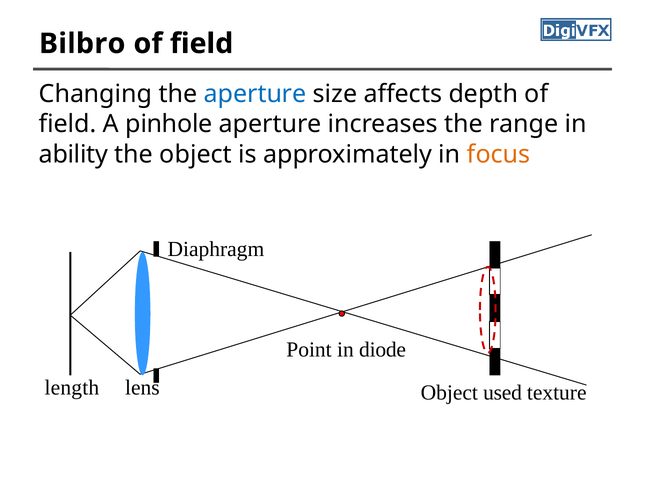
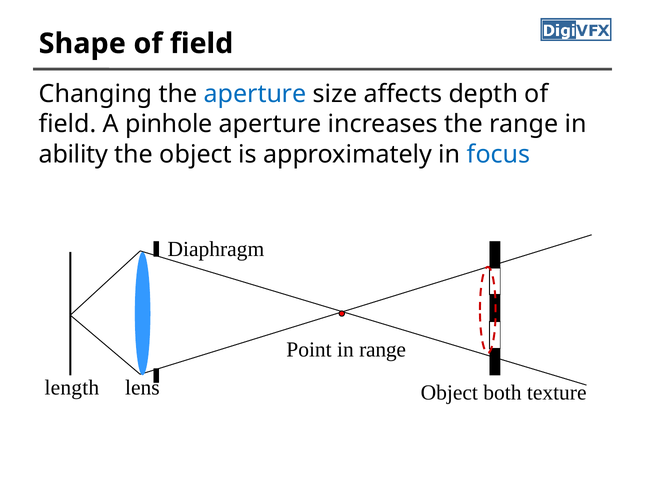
Bilbro: Bilbro -> Shape (82, 44)
focus colour: orange -> blue (499, 155)
in diode: diode -> range (383, 350)
used: used -> both (502, 394)
